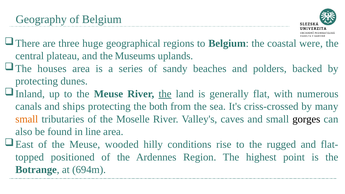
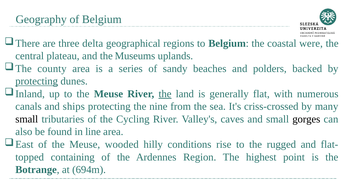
huge: huge -> delta (93, 43)
houses: houses -> county (52, 69)
protecting underline: none -> present (37, 81)
both: both -> nine (158, 107)
small colour: orange -> black (27, 119)
Moselle: Moselle -> Cycling (133, 119)
positioned: positioned -> containing (73, 157)
